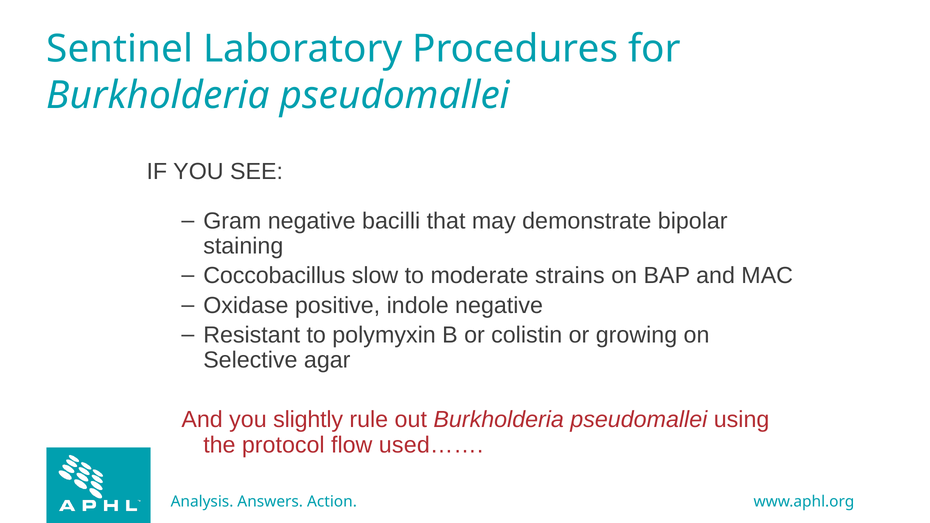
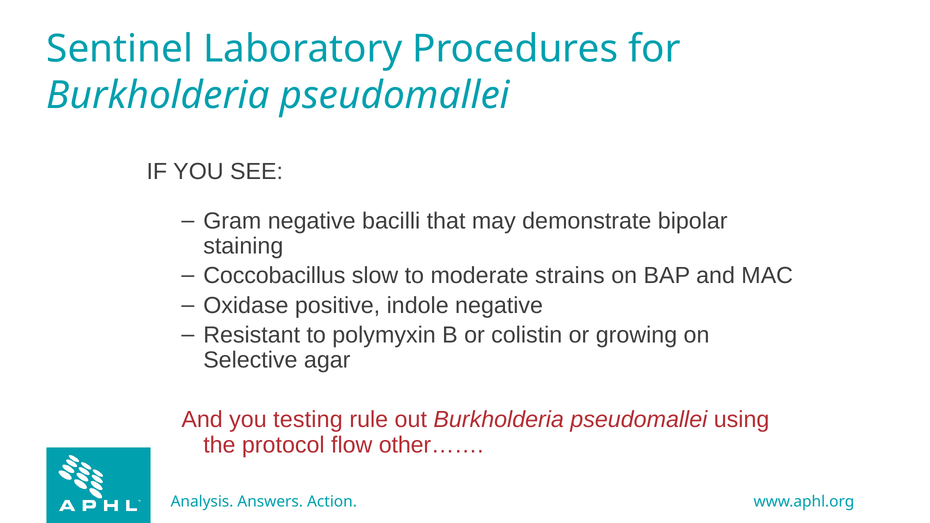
slightly: slightly -> testing (308, 420)
used……: used…… -> other…… (431, 445)
